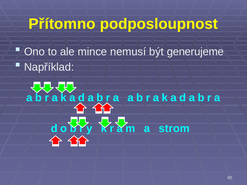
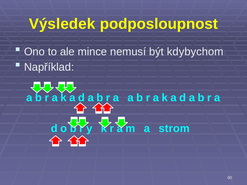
Přítomno: Přítomno -> Výsledek (62, 24)
generujeme: generujeme -> kdybychom (195, 52)
